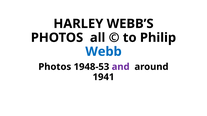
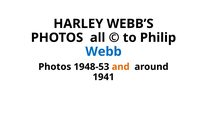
and colour: purple -> orange (121, 67)
